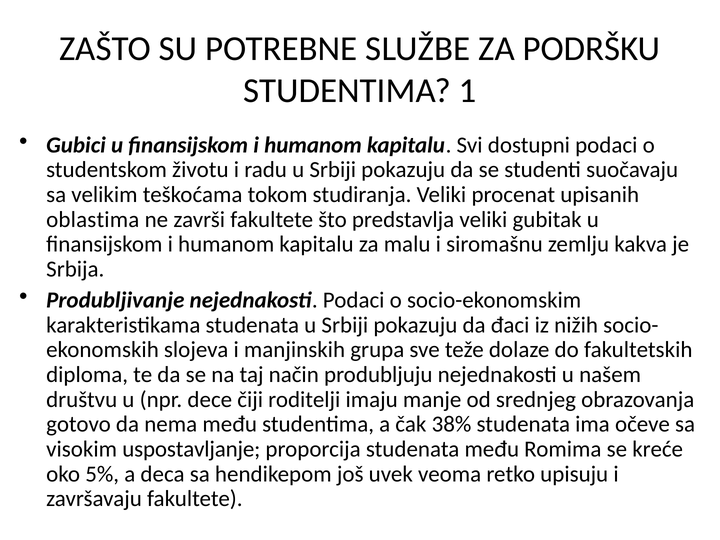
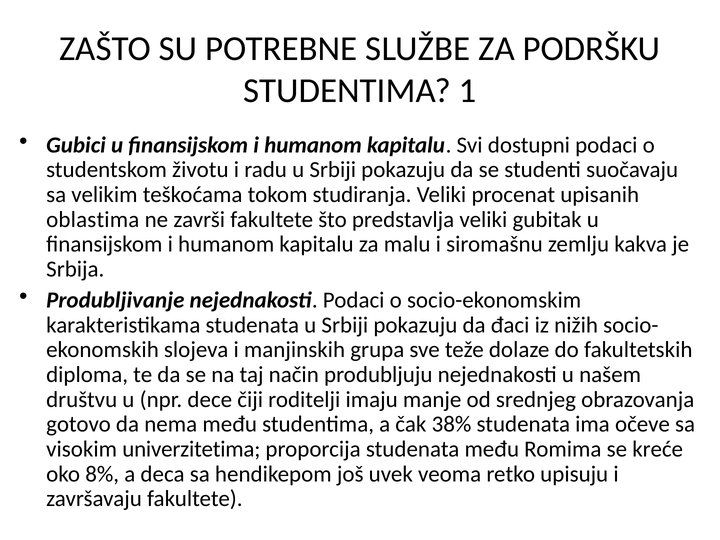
uspostavljanje: uspostavljanje -> univerzitetima (191, 449)
5%: 5% -> 8% (102, 474)
